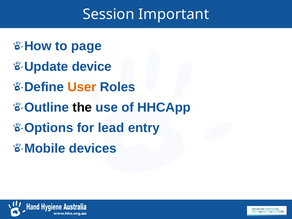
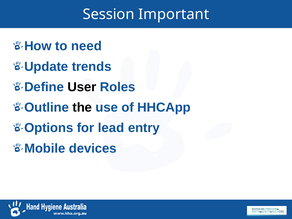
page: page -> need (86, 46)
device: device -> trends (92, 67)
User colour: orange -> black (82, 87)
